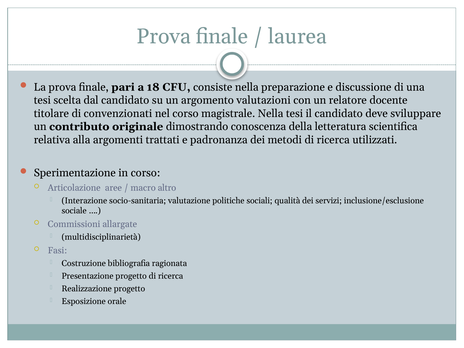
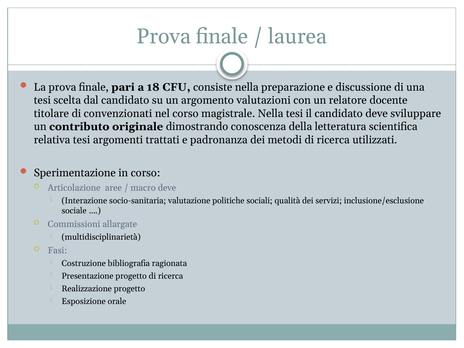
relativa alla: alla -> tesi (82, 140)
macro altro: altro -> deve (167, 188)
